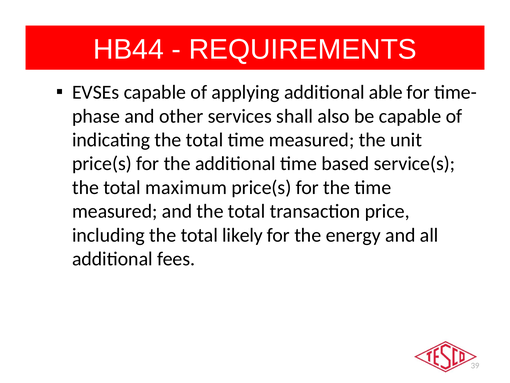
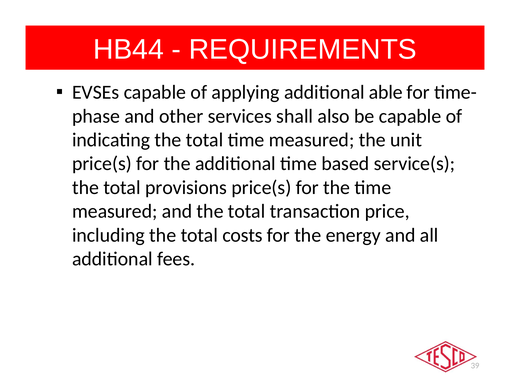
maximum: maximum -> provisions (186, 187)
likely: likely -> costs (243, 235)
